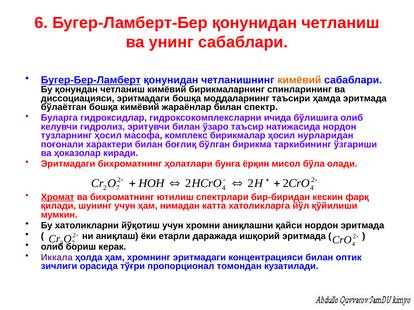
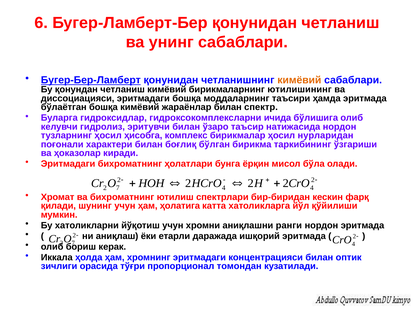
спинларининг: спинларининг -> ютилишининг (300, 90)
масофа: масофа -> ҳисобга (143, 136)
Хромат underline: present -> none (58, 197)
нимадан: нимадан -> ҳолатига (180, 206)
қайси: қайси -> ранги (289, 226)
Иккала colour: purple -> black (57, 258)
